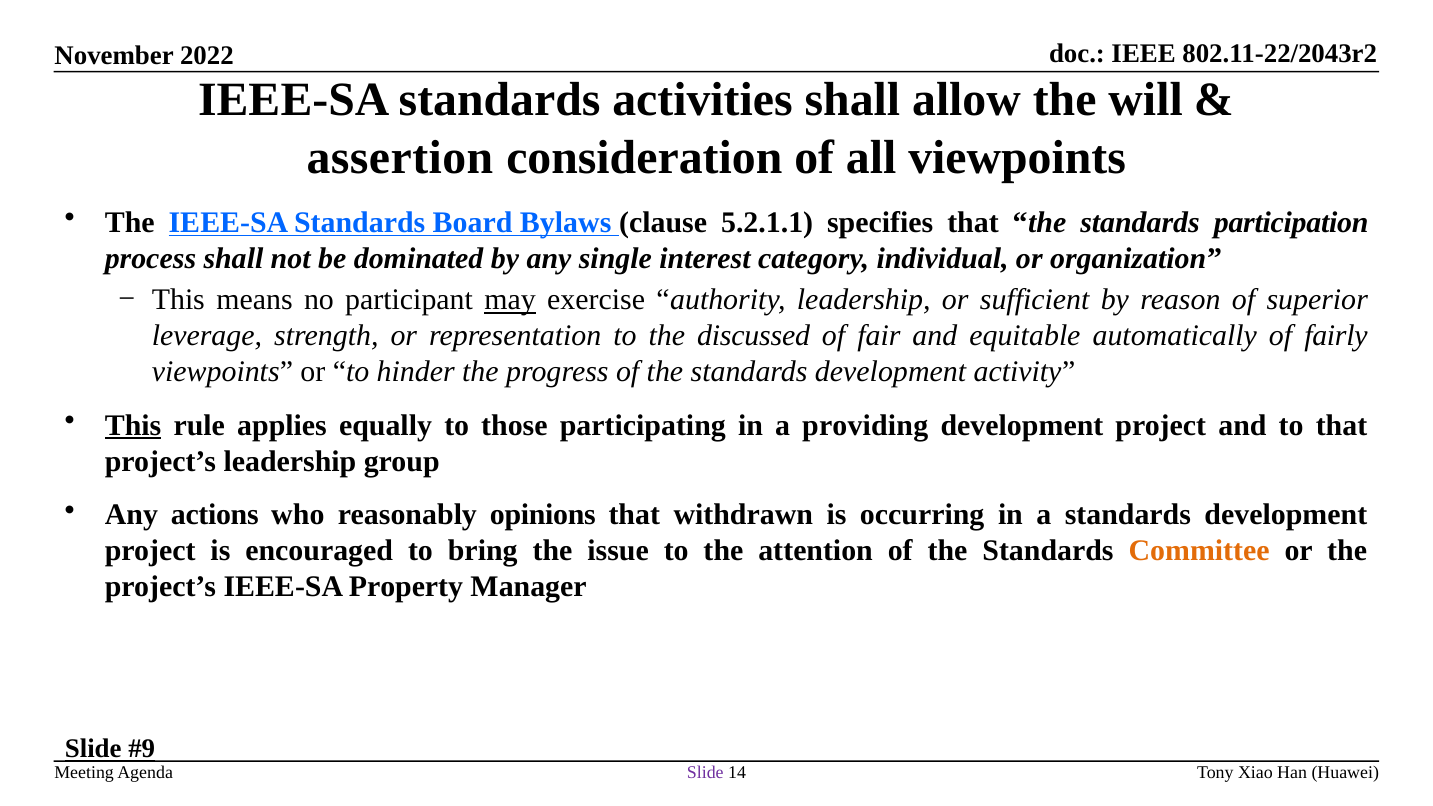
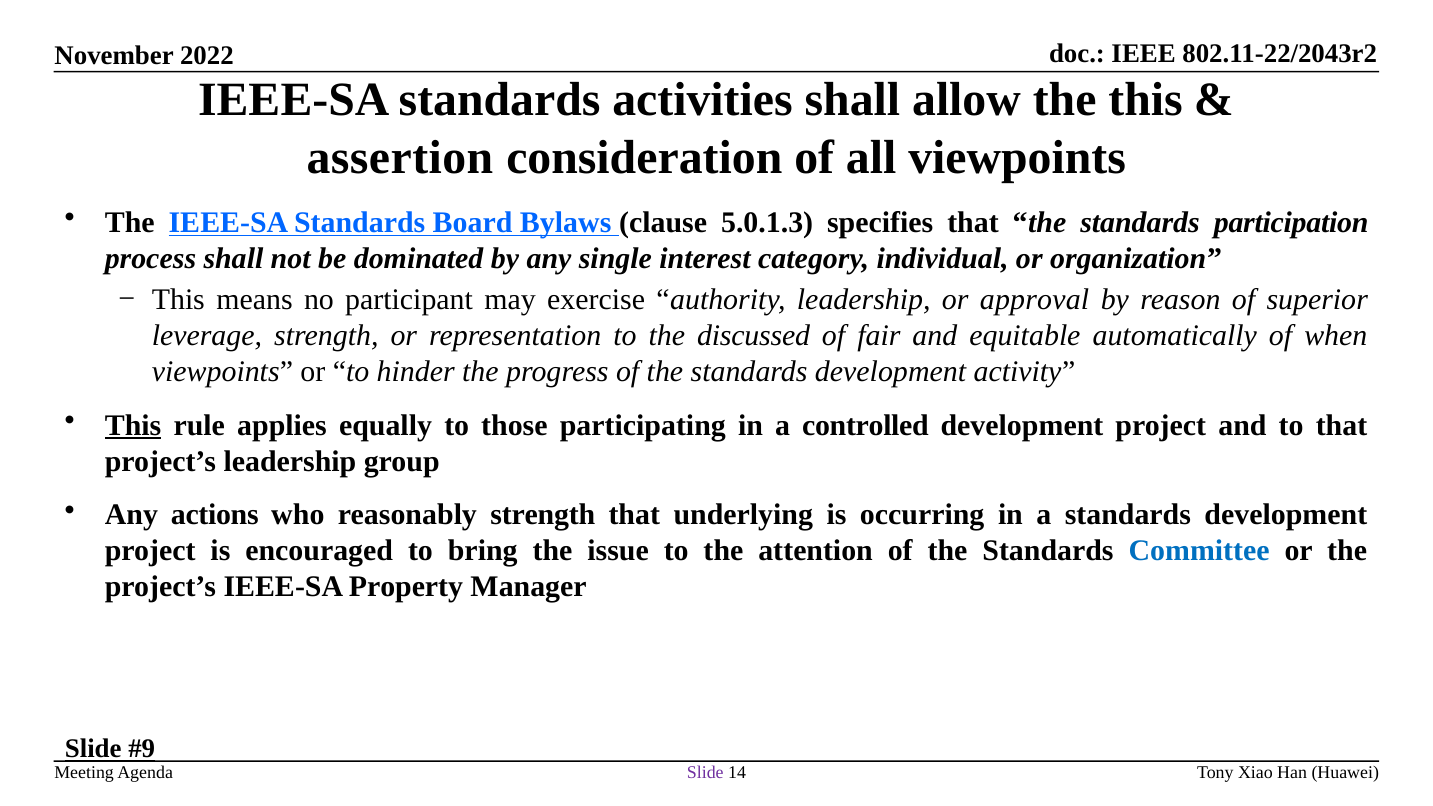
the will: will -> this (1146, 100)
5.2.1.1: 5.2.1.1 -> 5.0.1.3 (767, 222)
may underline: present -> none (510, 300)
sufficient: sufficient -> approval (1035, 300)
fairly: fairly -> when (1336, 336)
providing: providing -> controlled (865, 426)
reasonably opinions: opinions -> strength (543, 515)
withdrawn: withdrawn -> underlying (743, 515)
Committee colour: orange -> blue (1199, 551)
